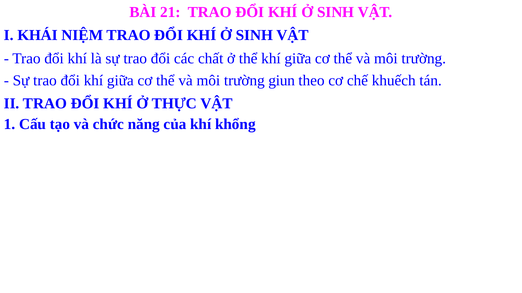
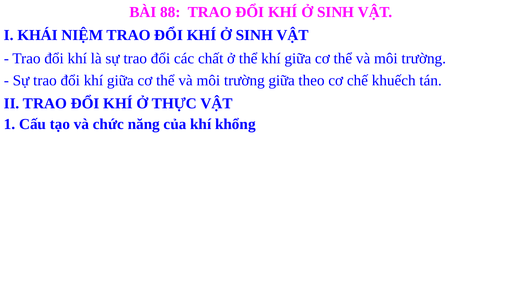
21: 21 -> 88 (170, 12)
trường giun: giun -> giữa (282, 81)
